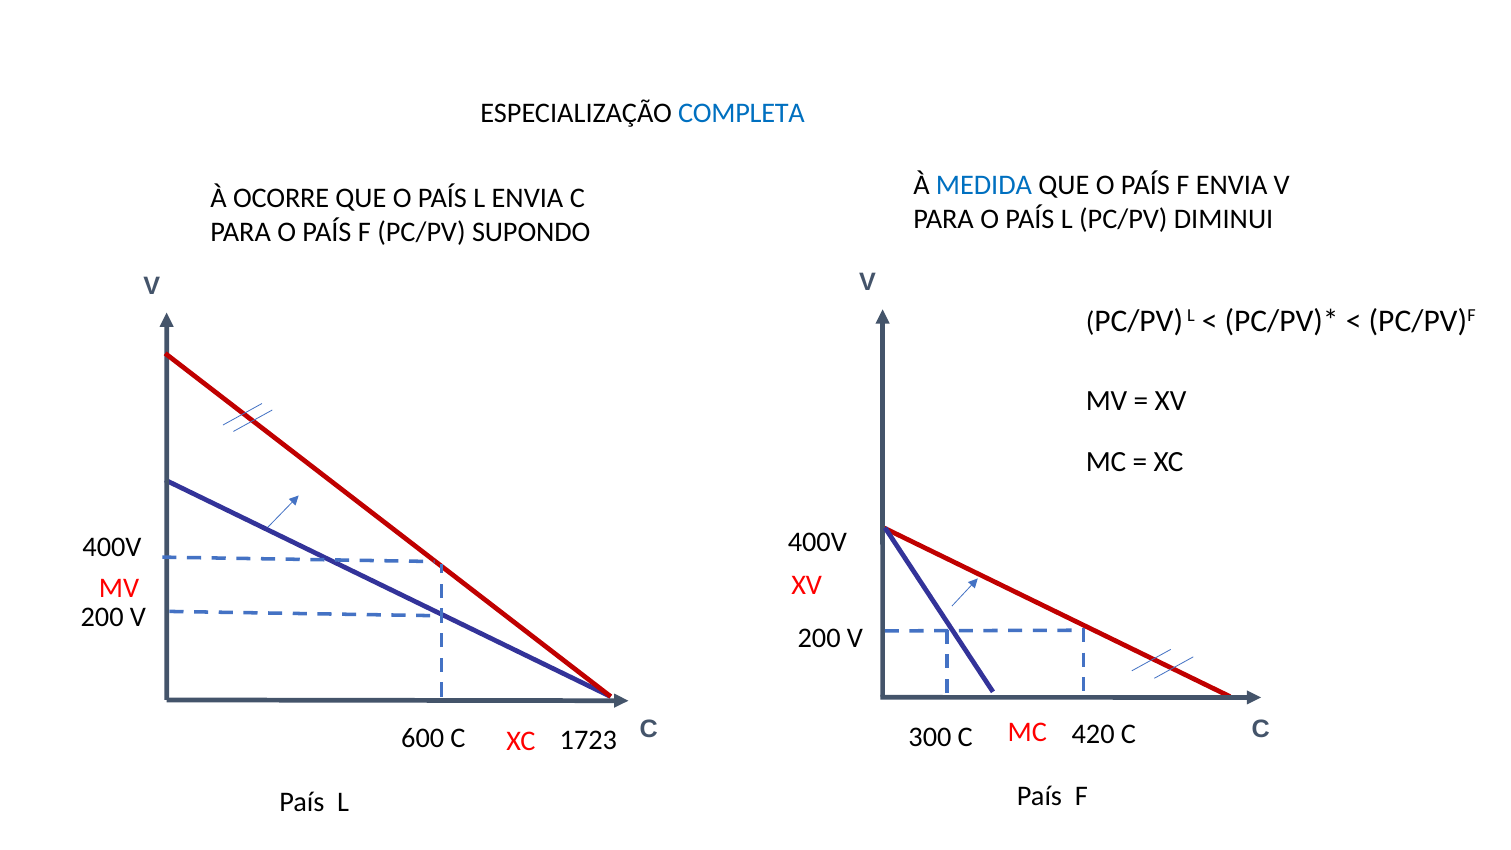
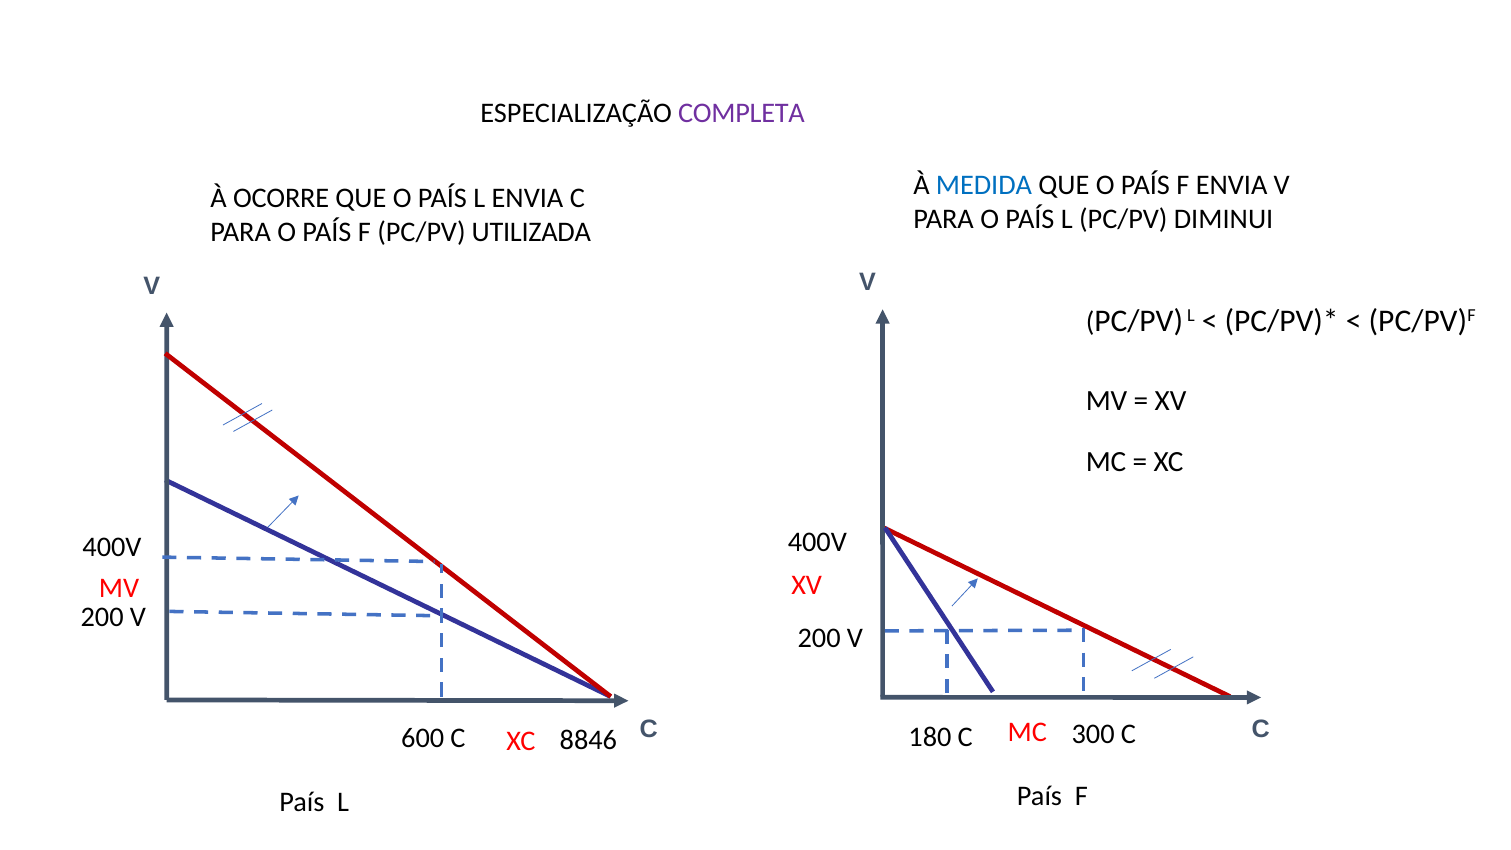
COMPLETA colour: blue -> purple (741, 113)
SUPONDO: SUPONDO -> UTILIZADA (531, 232)
300: 300 -> 180 (930, 737)
420: 420 -> 300 (1093, 734)
1723: 1723 -> 8846 (588, 740)
